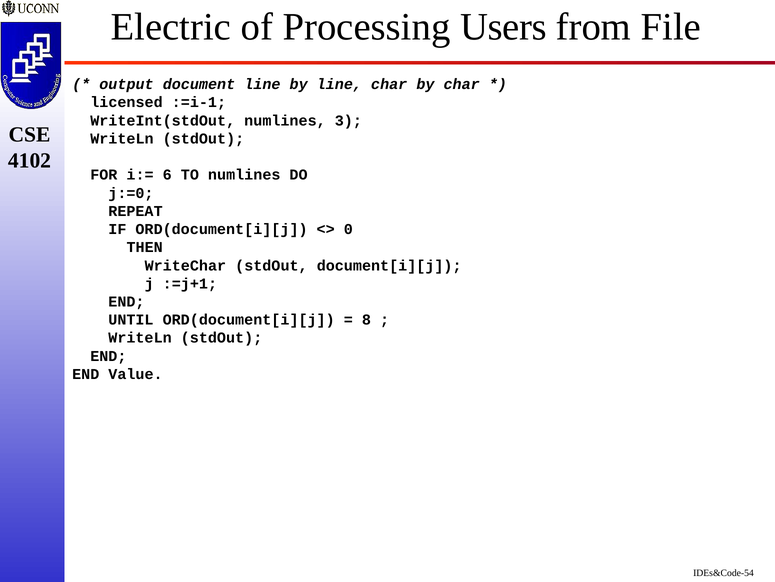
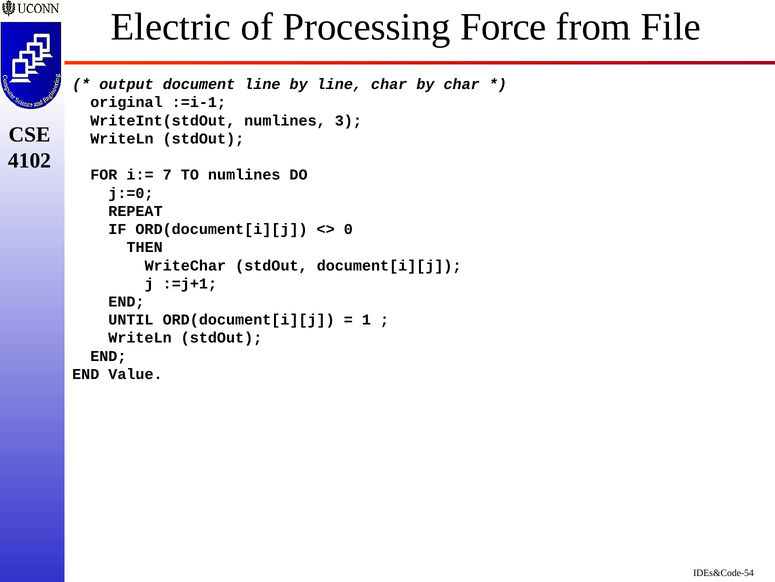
Users: Users -> Force (503, 27)
licensed: licensed -> original (126, 102)
6: 6 -> 7 (167, 175)
8: 8 -> 1 (366, 319)
